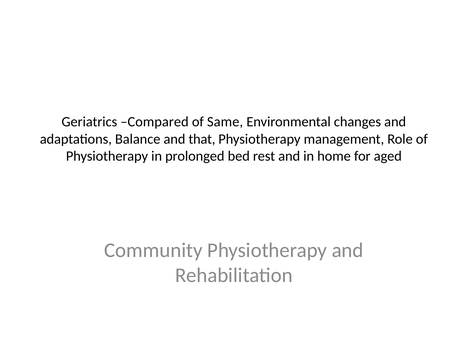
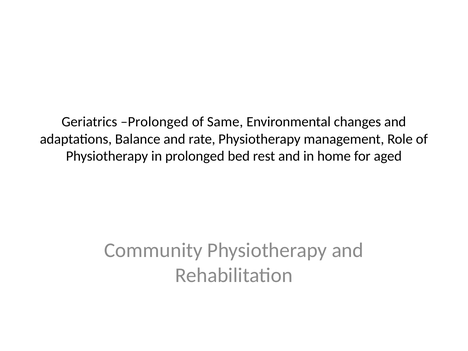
Geriatrics Compared: Compared -> Prolonged (154, 122)
that: that -> rate (202, 139)
